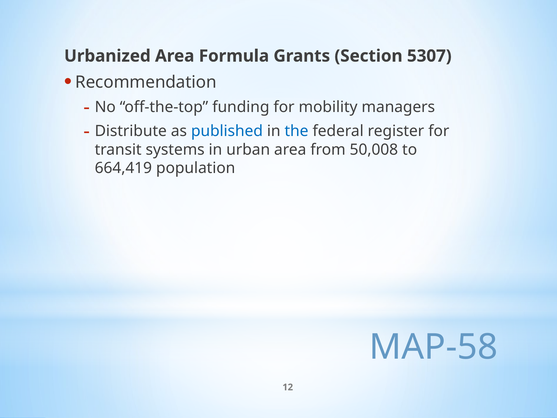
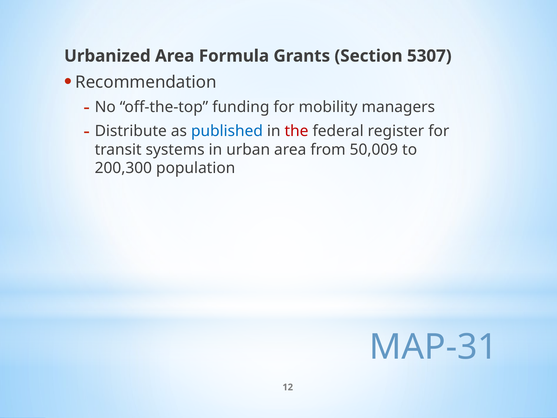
the colour: blue -> red (297, 131)
50,008: 50,008 -> 50,009 (374, 149)
664,419: 664,419 -> 200,300 (123, 168)
MAP-58: MAP-58 -> MAP-31 (434, 347)
